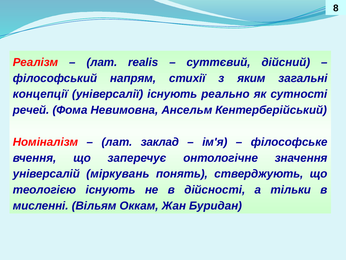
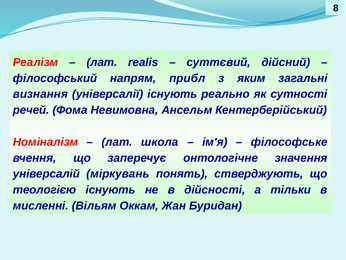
стихії: стихії -> прибл (187, 78)
концепції: концепції -> визнання (40, 94)
заклад: заклад -> школа (160, 142)
